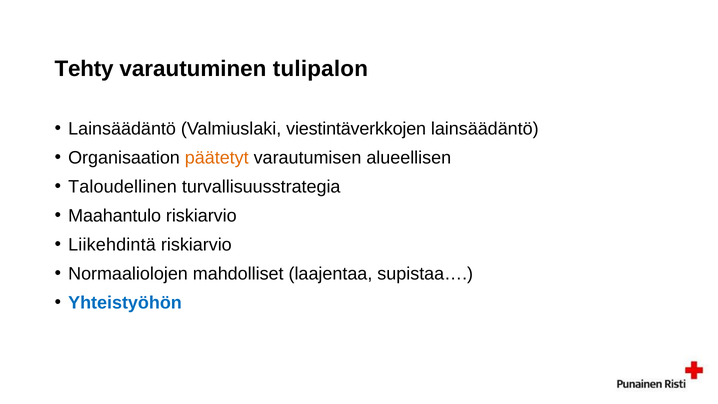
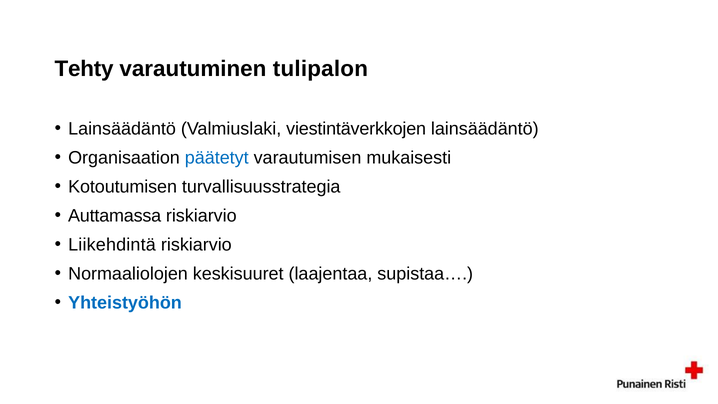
päätetyt colour: orange -> blue (217, 158)
alueellisen: alueellisen -> mukaisesti (409, 158)
Taloudellinen: Taloudellinen -> Kotoutumisen (123, 187)
Maahantulo: Maahantulo -> Auttamassa (115, 216)
mahdolliset: mahdolliset -> keskisuuret (238, 274)
